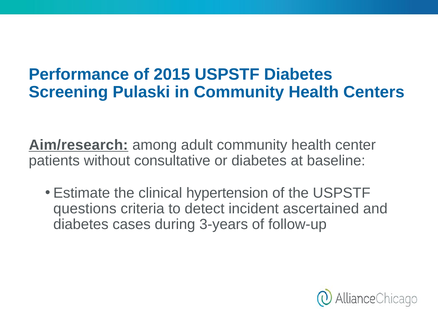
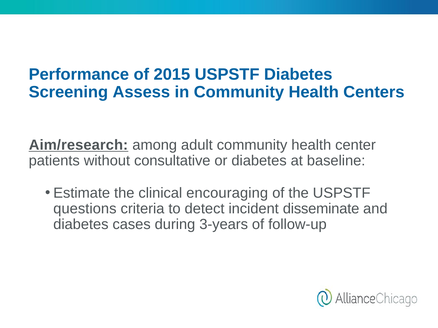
Pulaski: Pulaski -> Assess (141, 92)
hypertension: hypertension -> encouraging (227, 193)
ascertained: ascertained -> disseminate (321, 209)
